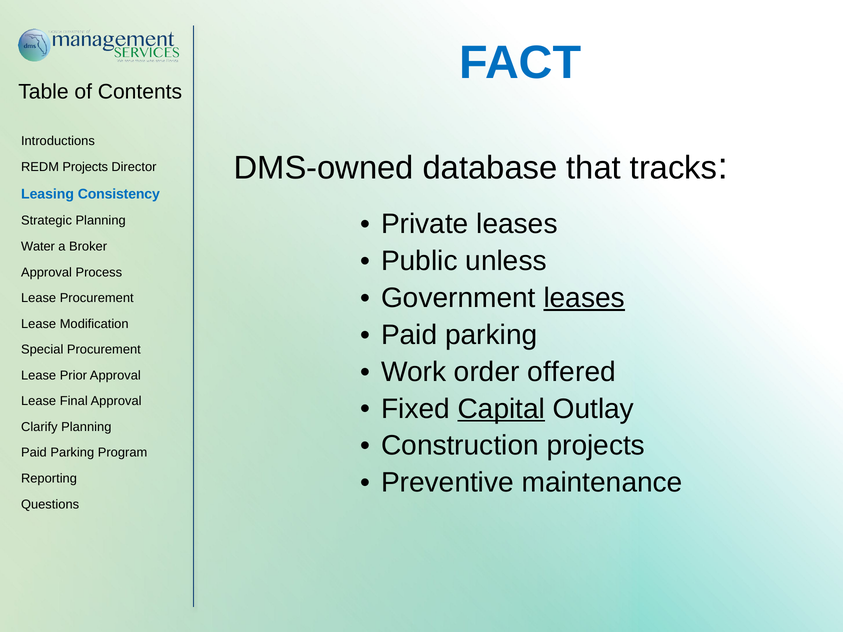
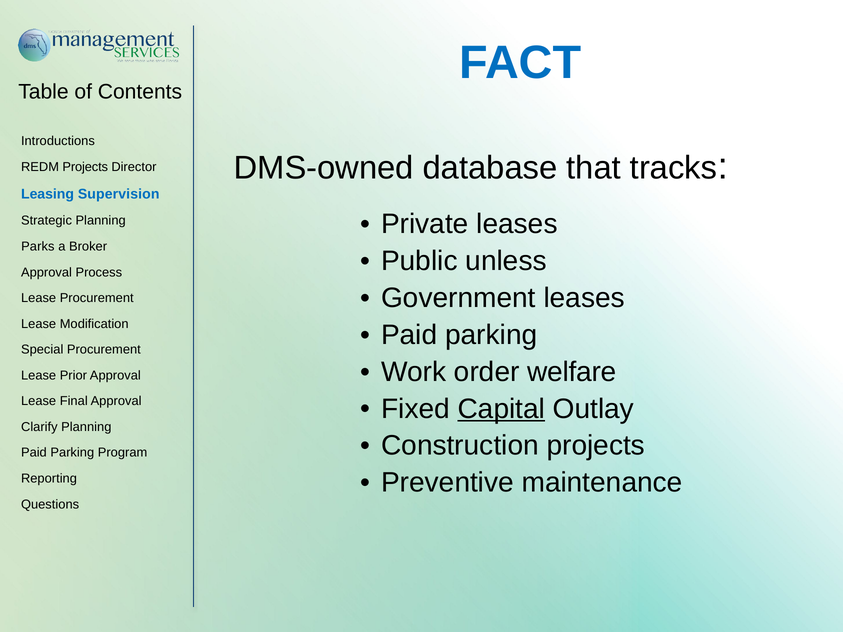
Consistency: Consistency -> Supervision (119, 194)
Water: Water -> Parks (38, 247)
leases underline: present -> none (584, 298)
offered: offered -> welfare (572, 372)
